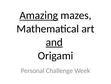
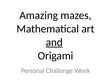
Amazing underline: present -> none (39, 15)
